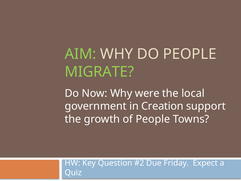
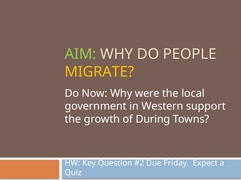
MIGRATE colour: light green -> yellow (99, 72)
Creation: Creation -> Western (162, 106)
of People: People -> During (153, 119)
